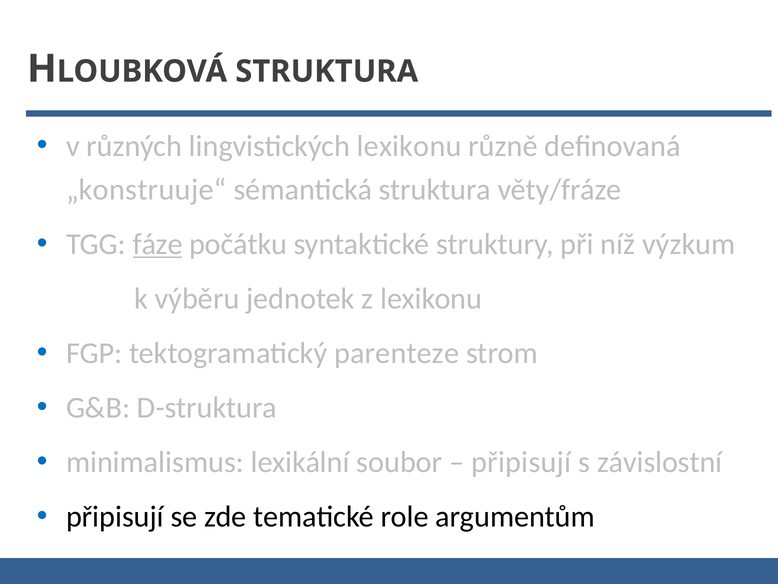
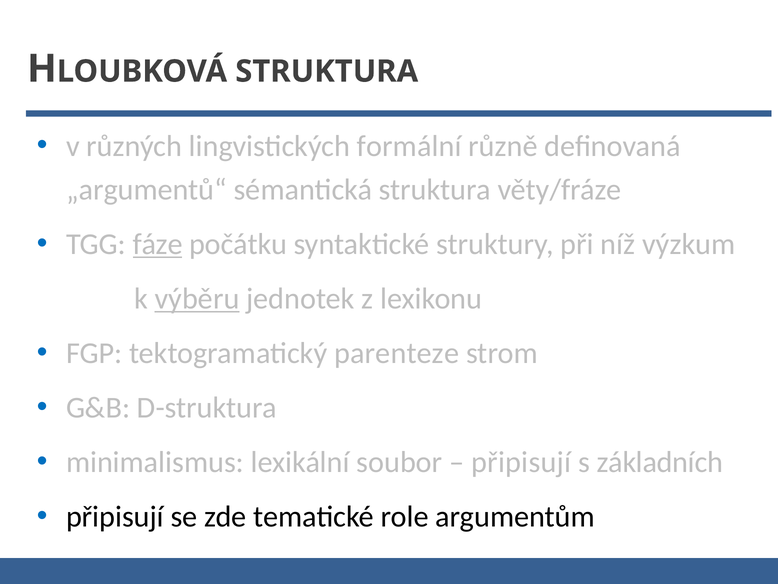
lingvistických lexikonu: lexikonu -> formální (409, 146)
„konstruuje“: „konstruuje“ -> „argumentů“ (146, 190)
výběru underline: none -> present (197, 299)
závislostní: závislostní -> základních (660, 462)
